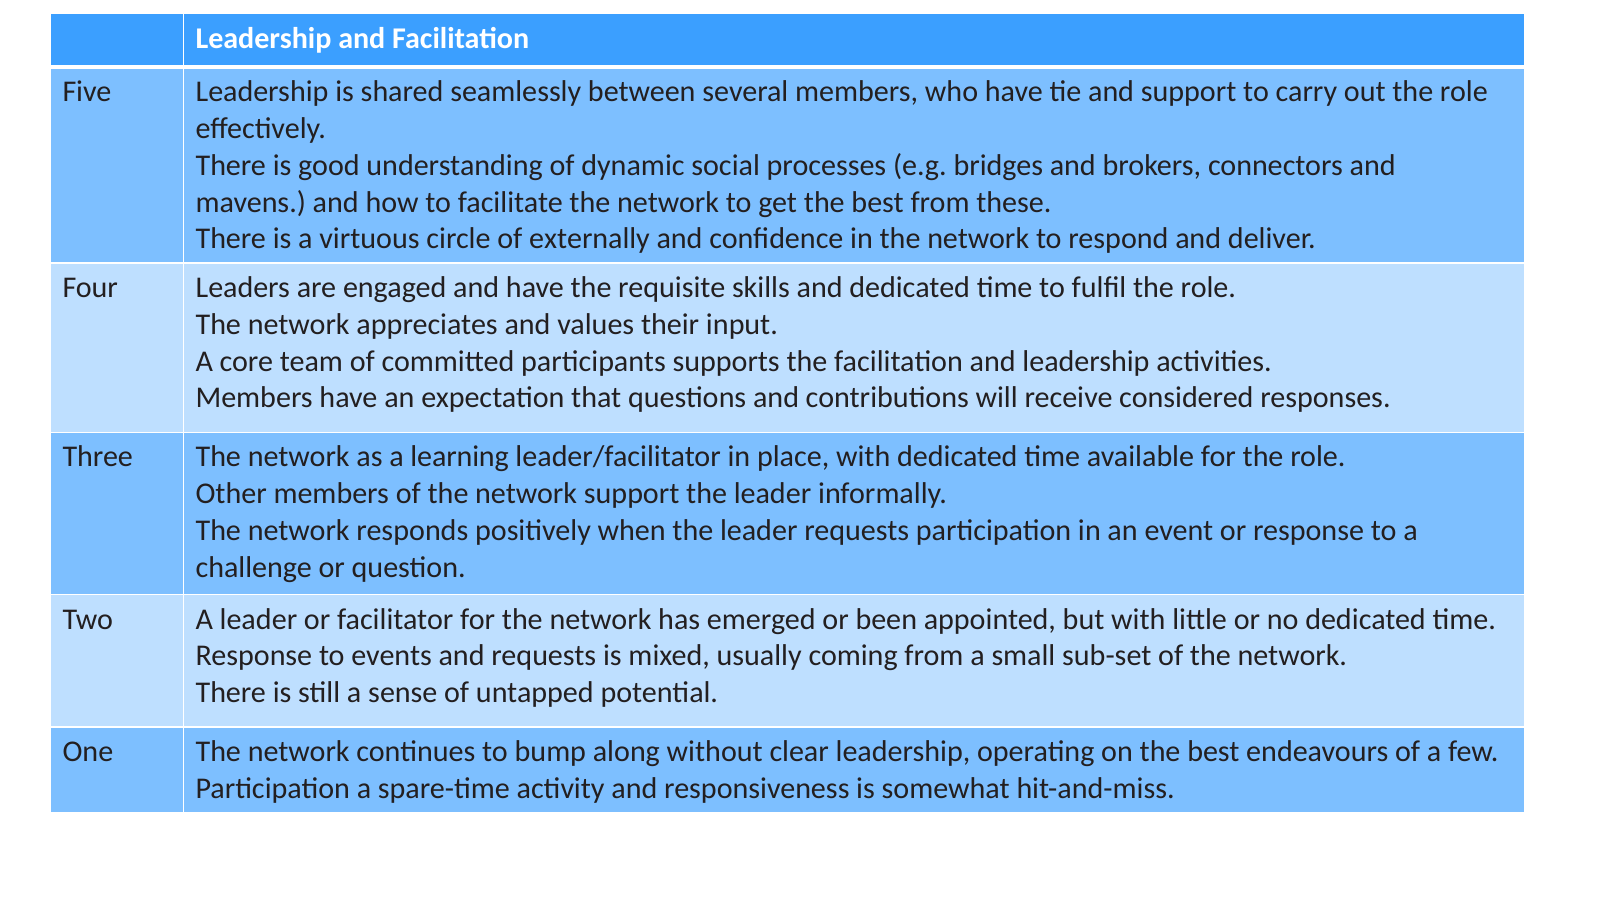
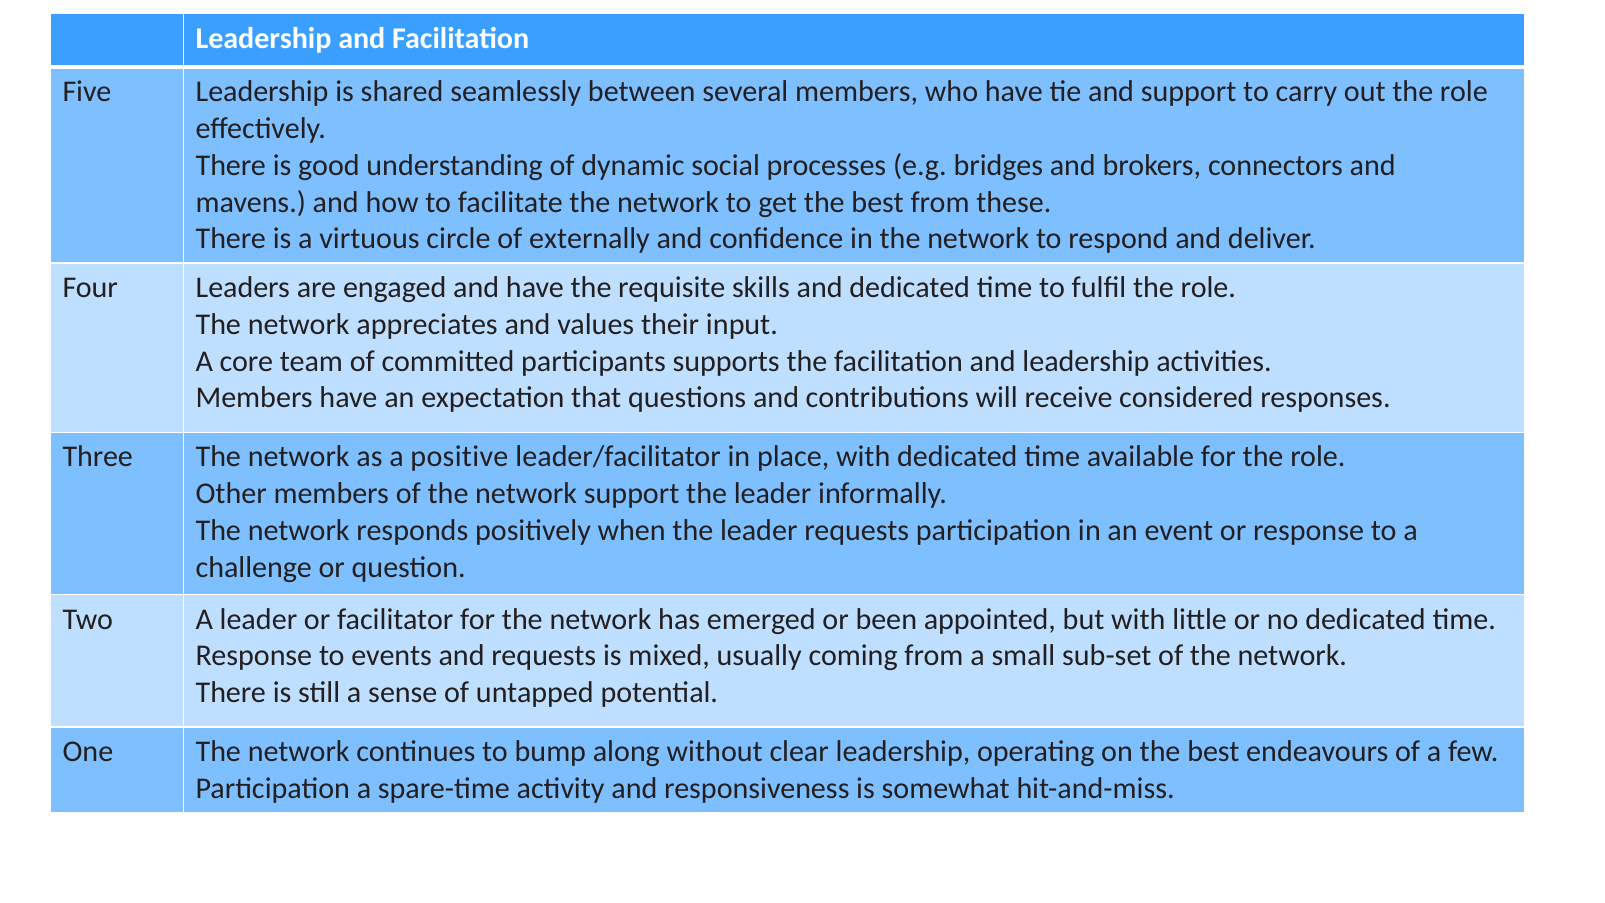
learning: learning -> positive (459, 457)
